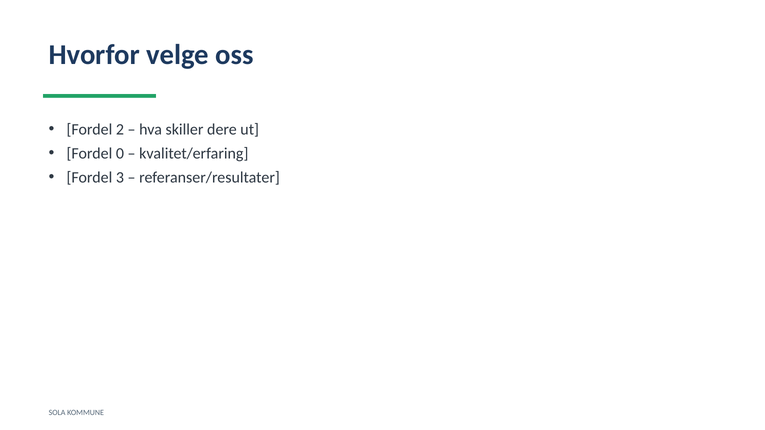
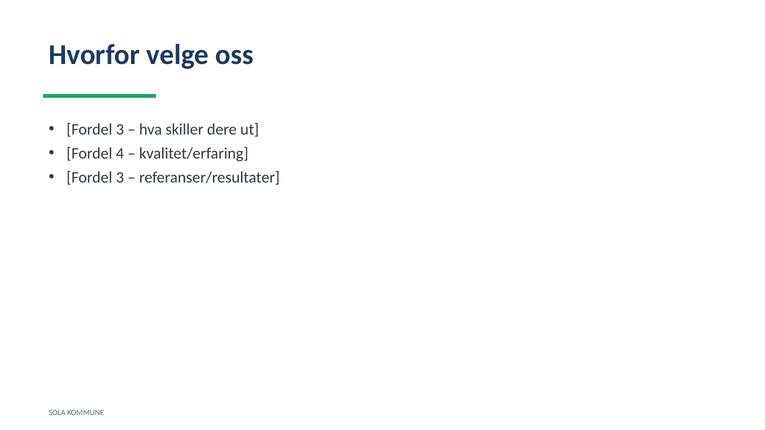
2: 2 -> 3 (120, 130)
0: 0 -> 4 (120, 153)
